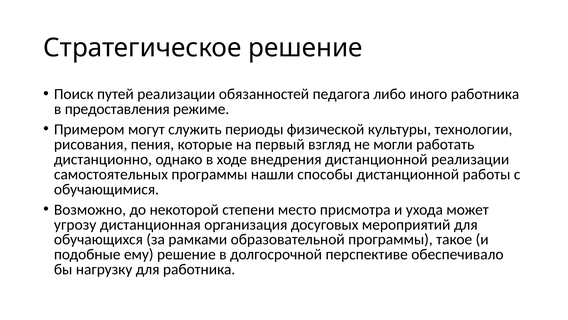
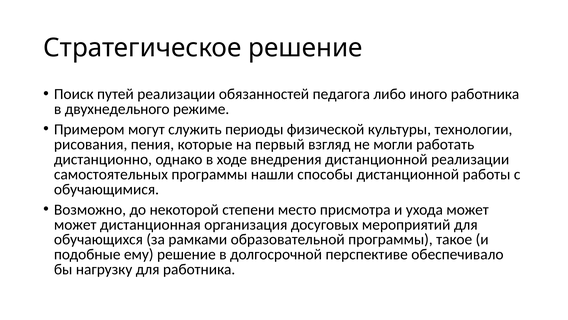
предоставления: предоставления -> двухнедельного (117, 109)
угрозу: угрозу -> может (75, 224)
